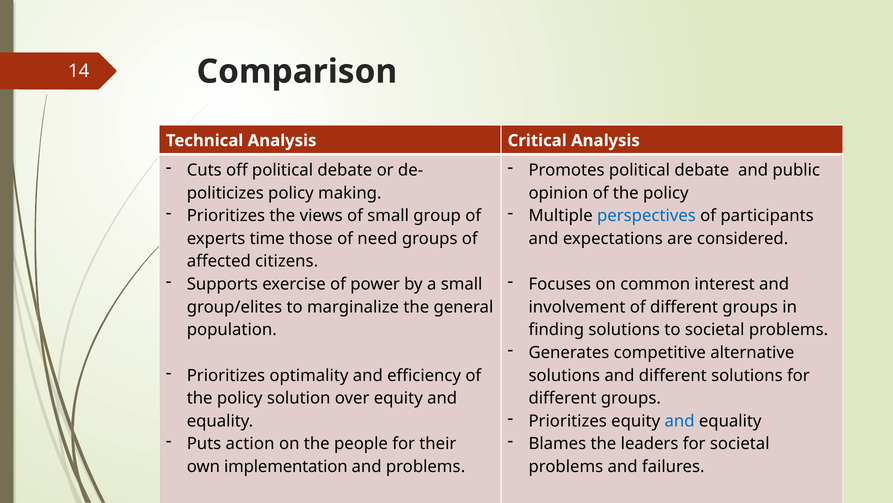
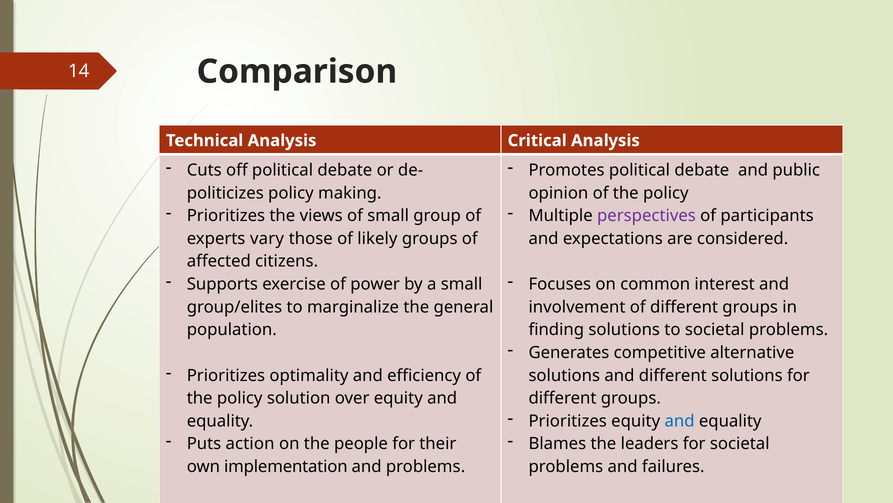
perspectives colour: blue -> purple (646, 215)
time: time -> vary (267, 238)
need: need -> likely (377, 238)
